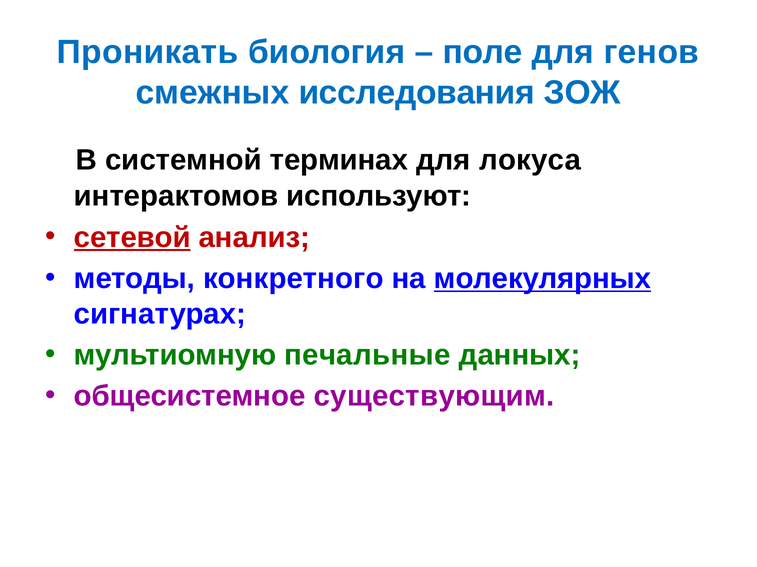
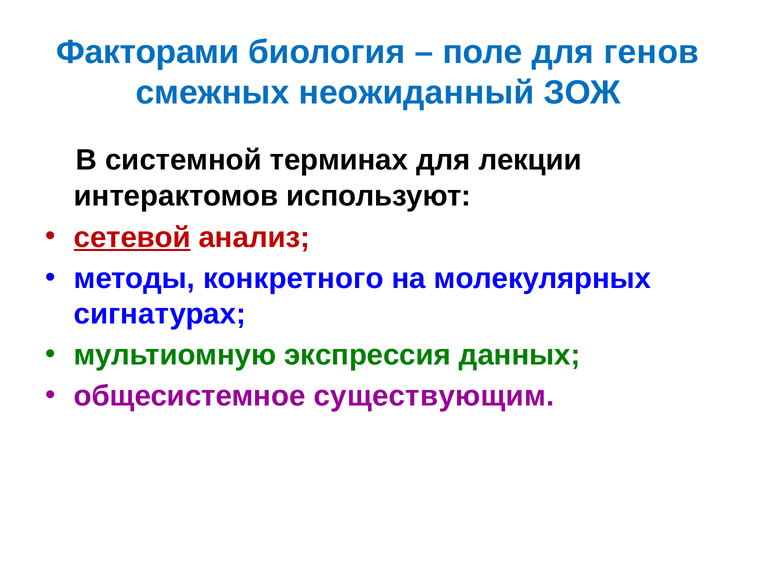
Проникать: Проникать -> Факторами (148, 52)
исследования: исследования -> неожиданный (417, 93)
локуса: локуса -> лекции (530, 160)
молекулярных underline: present -> none (543, 279)
печальные: печальные -> экспрессия (368, 355)
